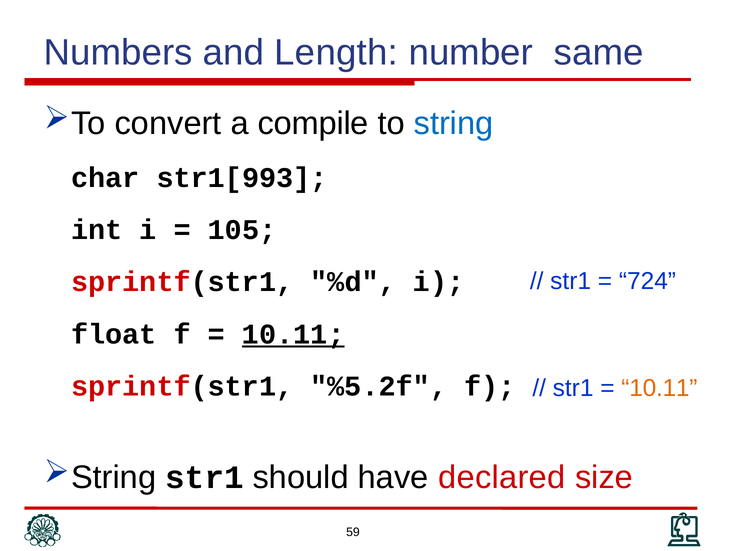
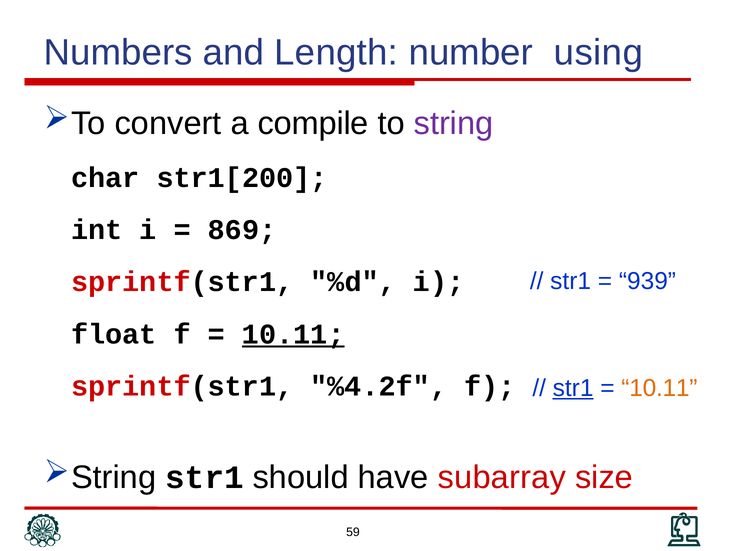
same: same -> using (598, 52)
string colour: blue -> purple (454, 123)
str1[993: str1[993 -> str1[200 (242, 178)
105: 105 -> 869 (242, 230)
724: 724 -> 939 (647, 281)
%5.2f: %5.2f -> %4.2f (379, 386)
str1 underline: none -> present (573, 388)
declared: declared -> subarray (502, 477)
